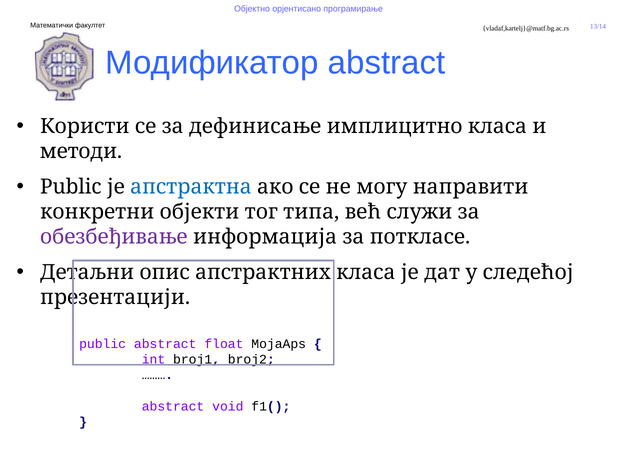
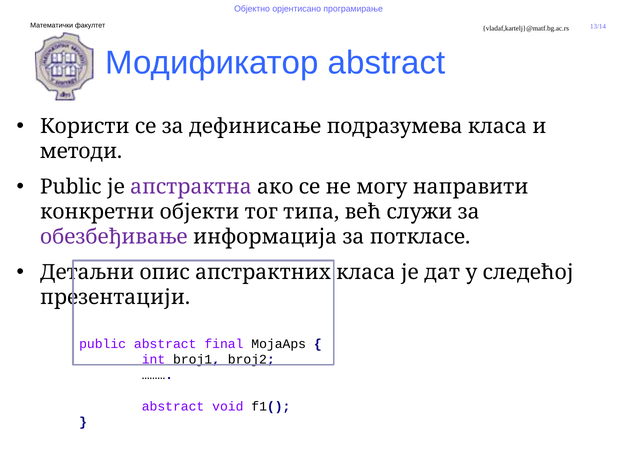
имплицитно: имплицитно -> подразумева (395, 127)
апстрактна colour: blue -> purple (191, 187)
float: float -> final (224, 344)
